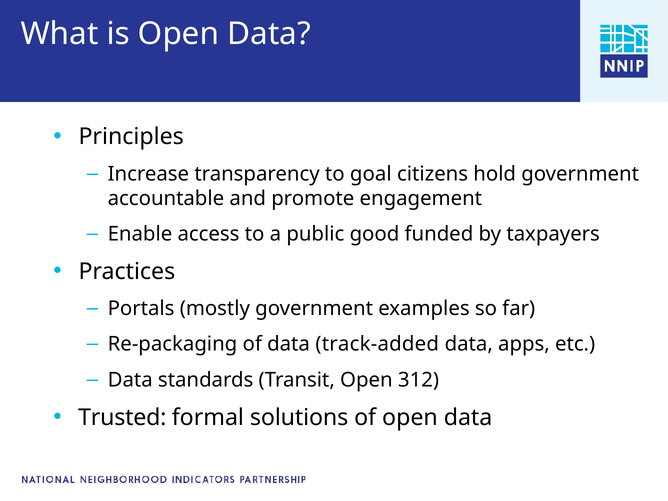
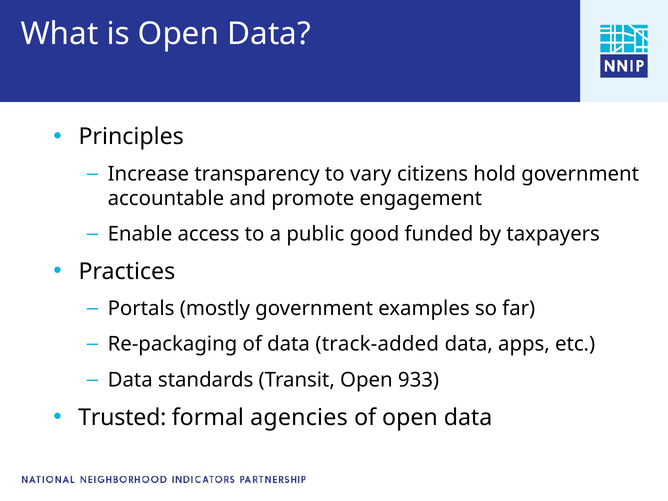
goal: goal -> vary (371, 174)
312: 312 -> 933 (419, 380)
solutions: solutions -> agencies (299, 417)
